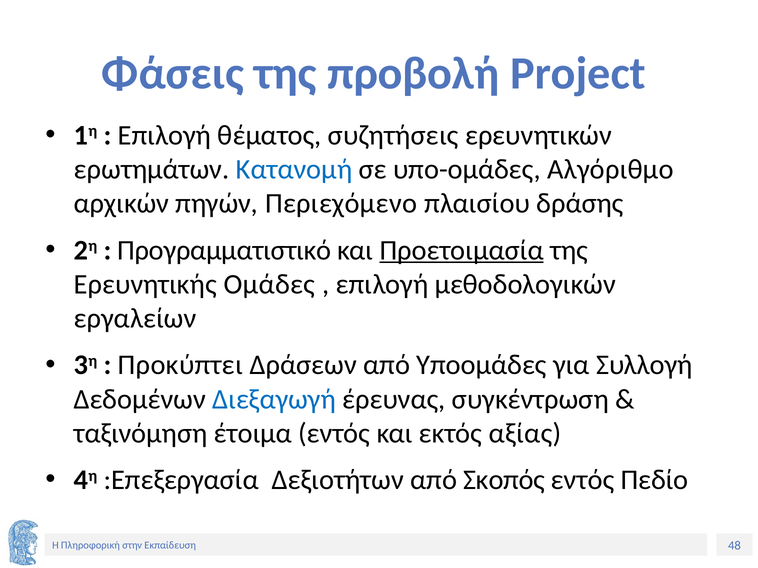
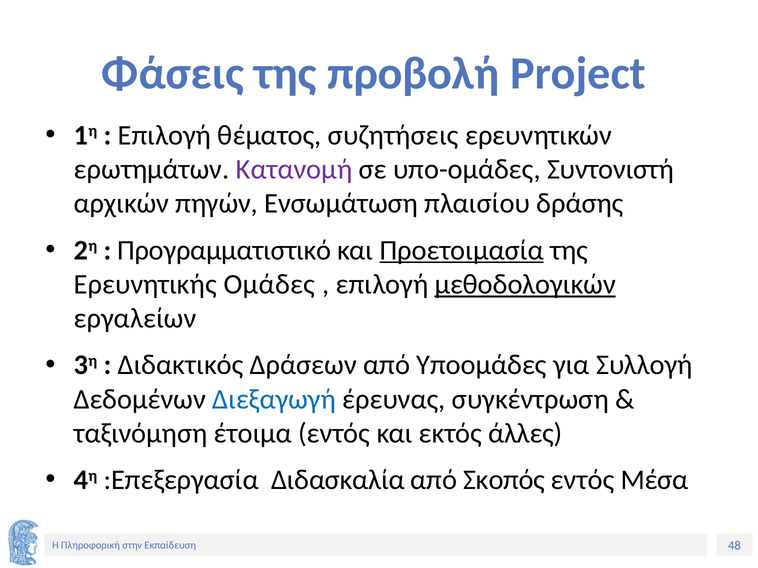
Κατανομή colour: blue -> purple (294, 169)
Αλγόριθμο: Αλγόριθμο -> Συντονιστή (611, 169)
Περιεχόμενο: Περιεχόμενο -> Ενσωμάτωση (341, 204)
μεθοδολογικών underline: none -> present (525, 285)
Προκύπτει: Προκύπτει -> Διδακτικός (181, 365)
αξίας: αξίας -> άλλες (525, 434)
Δεξιοτήτων: Δεξιοτήτων -> Διδασκαλία (338, 480)
Πεδίο: Πεδίο -> Μέσα (655, 480)
